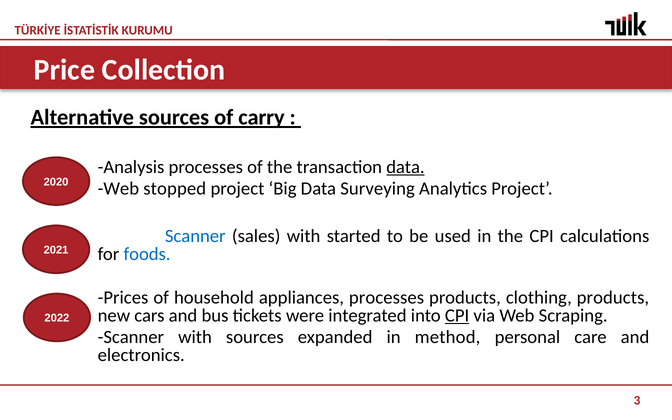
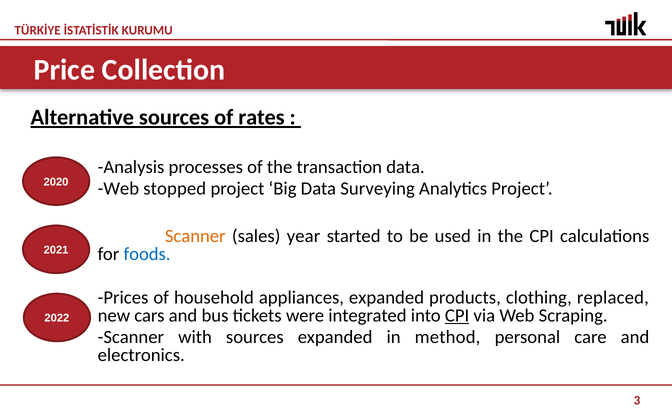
carry: carry -> rates (261, 117)
data underline: present -> none (405, 167)
Scanner colour: blue -> orange (195, 236)
sales with: with -> year (304, 236)
appliances processes: processes -> expanded (387, 297)
clothing products: products -> replaced (613, 297)
